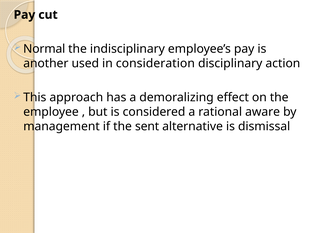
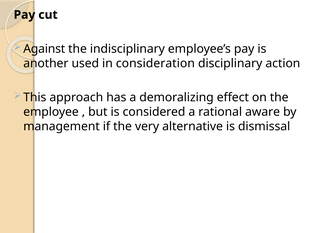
Normal: Normal -> Against (44, 49)
sent: sent -> very (147, 127)
